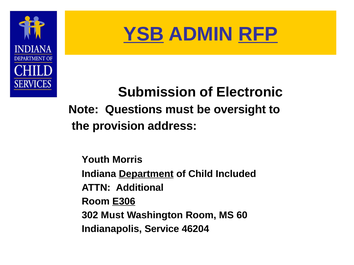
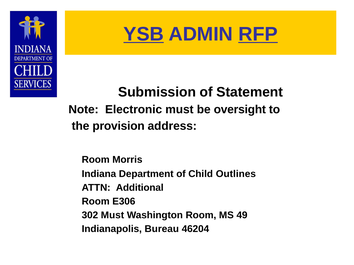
Electronic: Electronic -> Statement (250, 92)
Questions: Questions -> Electronic (134, 110)
Youth: Youth -> Room (96, 160)
Department underline: present -> none (146, 174)
Included: Included -> Outlines (236, 174)
E306 underline: present -> none (124, 202)
60: 60 -> 49 (242, 215)
Service: Service -> Bureau (162, 229)
